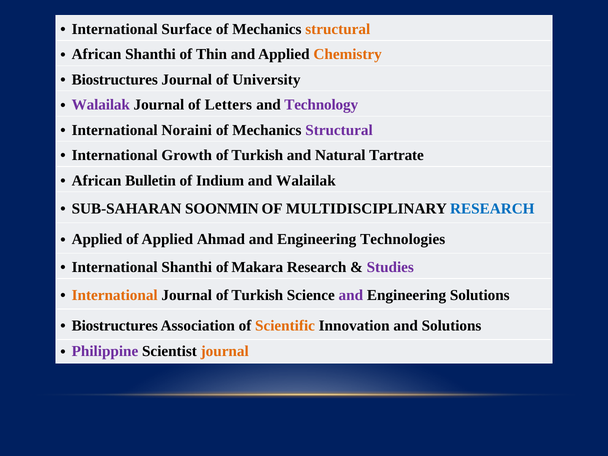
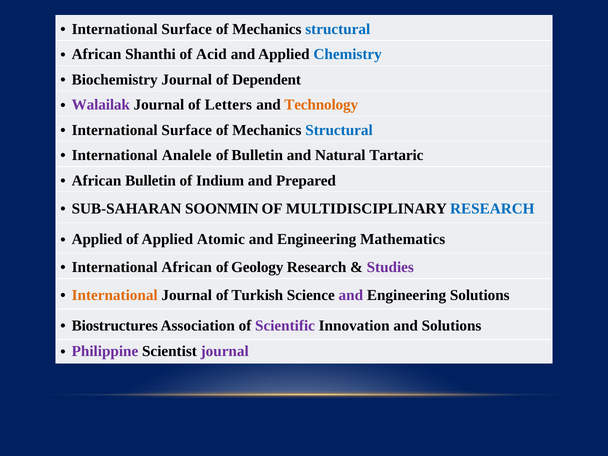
structural colour: orange -> blue (338, 29)
Thin: Thin -> Acid (211, 54)
Chemistry colour: orange -> blue (348, 54)
Biostructures: Biostructures -> Biochemistry (115, 80)
University: University -> Dependent (267, 80)
Technology colour: purple -> orange (321, 105)
Noraini: Noraini -> Surface (187, 130)
Structural colour: purple -> blue (339, 130)
Growth: Growth -> Analele (187, 155)
Turkish: Turkish -> Bulletin (257, 155)
Tartrate: Tartrate -> Tartaric (396, 155)
and Walailak: Walailak -> Prepared (306, 181)
Ahmad: Ahmad -> Atomic (221, 239)
Technologies: Technologies -> Mathematics (403, 239)
International Shanthi: Shanthi -> African (187, 267)
Makara: Makara -> Geology (257, 267)
Scientific colour: orange -> purple (285, 326)
journal colour: orange -> purple (225, 351)
